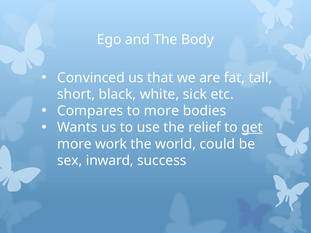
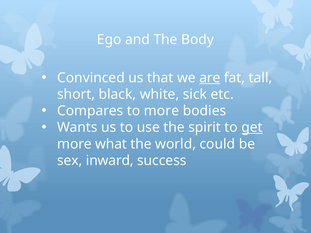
are underline: none -> present (210, 78)
relief: relief -> spirit (205, 128)
work: work -> what (111, 144)
